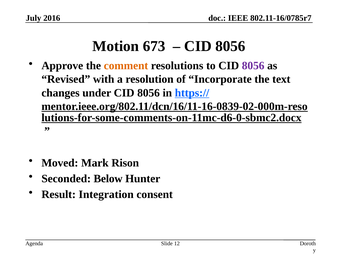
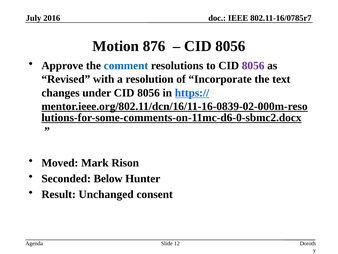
673: 673 -> 876 (154, 46)
comment colour: orange -> blue (126, 66)
Integration: Integration -> Unchanged (106, 194)
